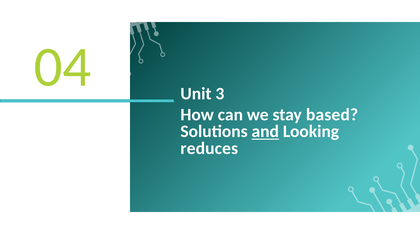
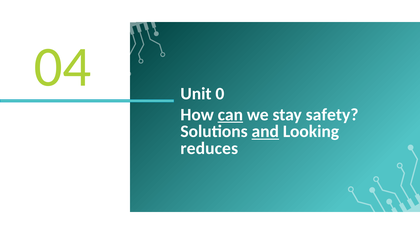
3: 3 -> 0 (220, 94)
can underline: none -> present (230, 115)
based: based -> safety (332, 115)
